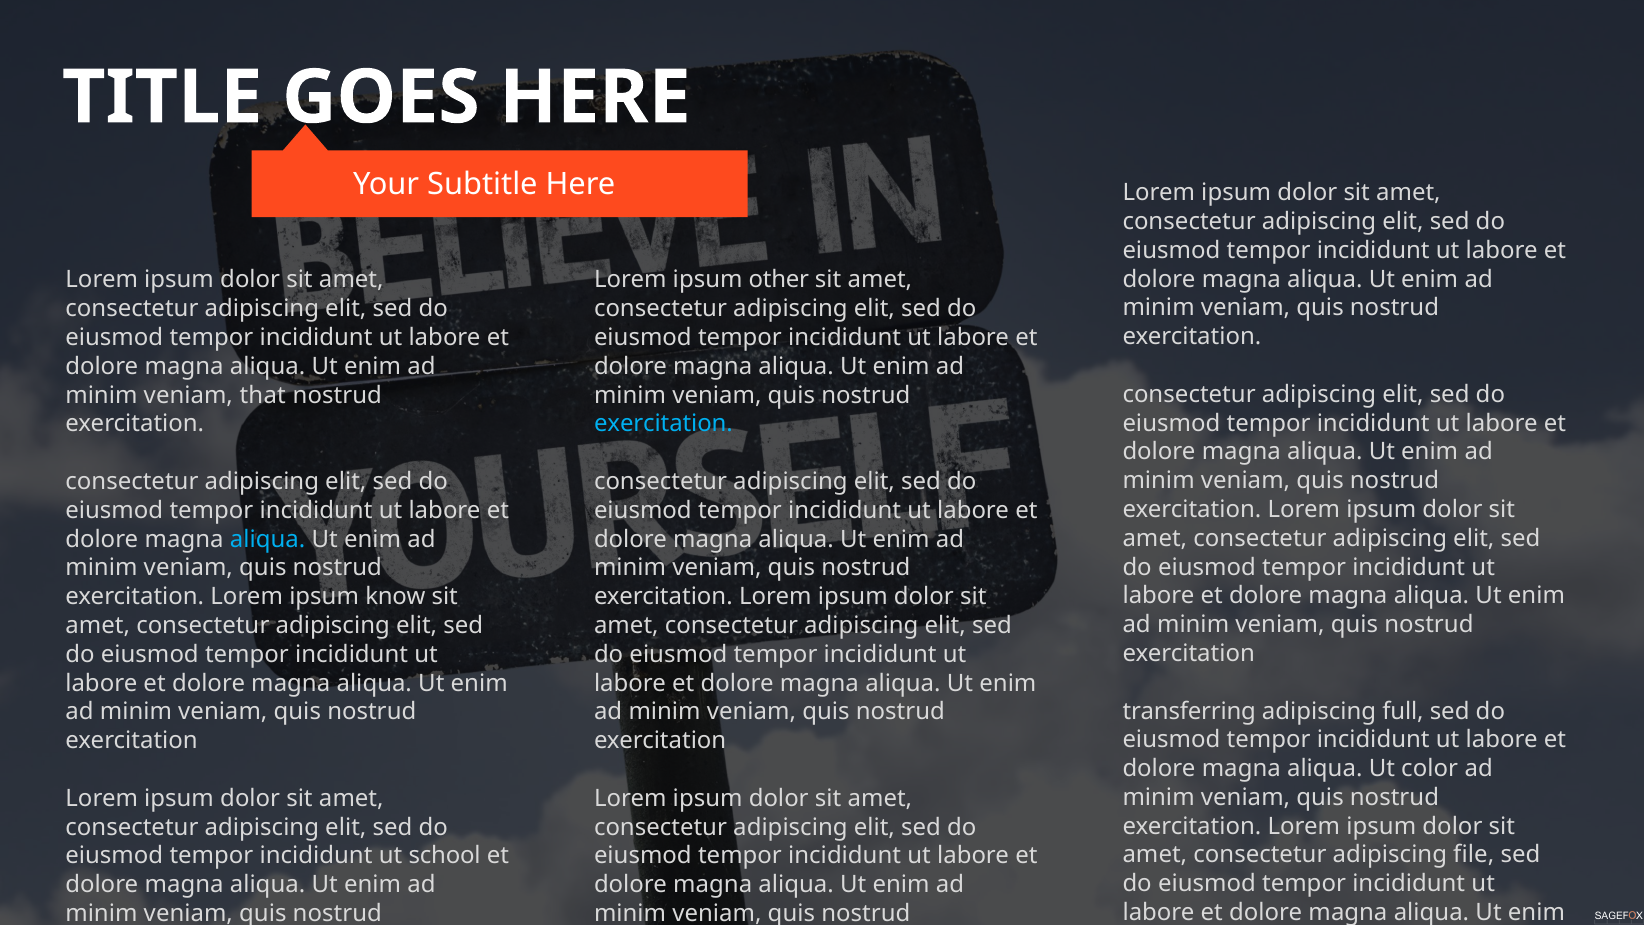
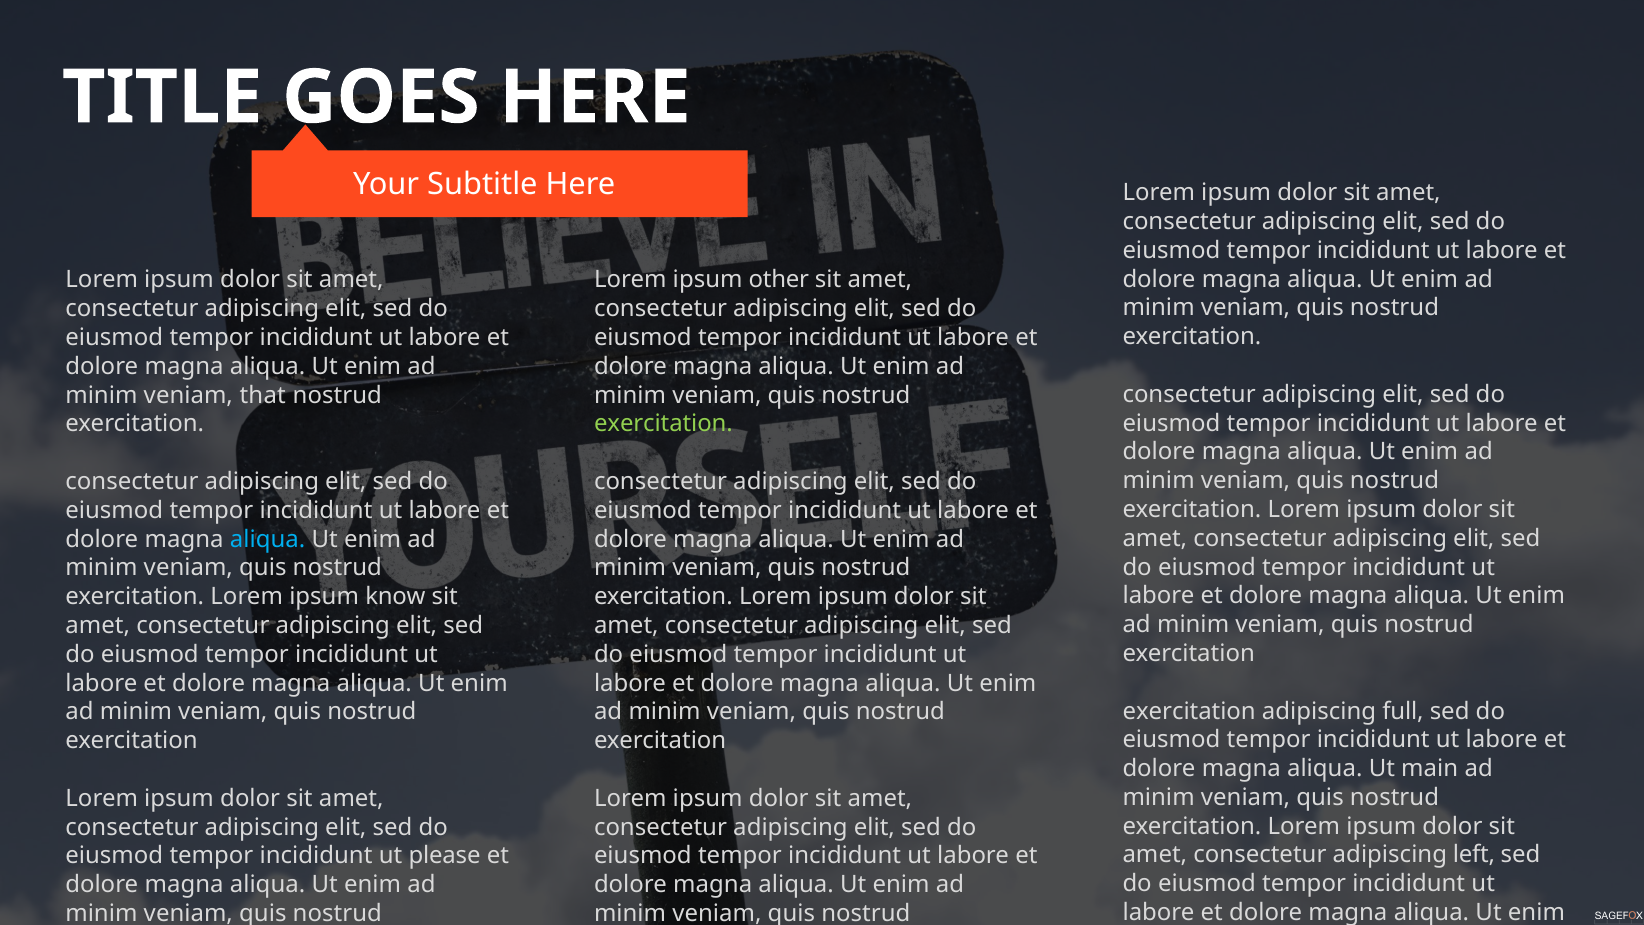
exercitation colour: light blue -> light green (663, 424)
transferring: transferring -> exercitation (1189, 711)
color: color -> main (1430, 768)
file: file -> left (1474, 855)
school: school -> please (445, 856)
